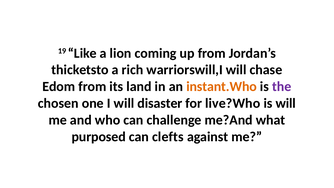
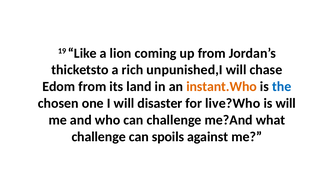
warriorswill,I: warriorswill,I -> unpunished,I (185, 70)
the colour: purple -> blue (282, 87)
purposed: purposed -> challenge (99, 137)
clefts: clefts -> spoils (168, 137)
